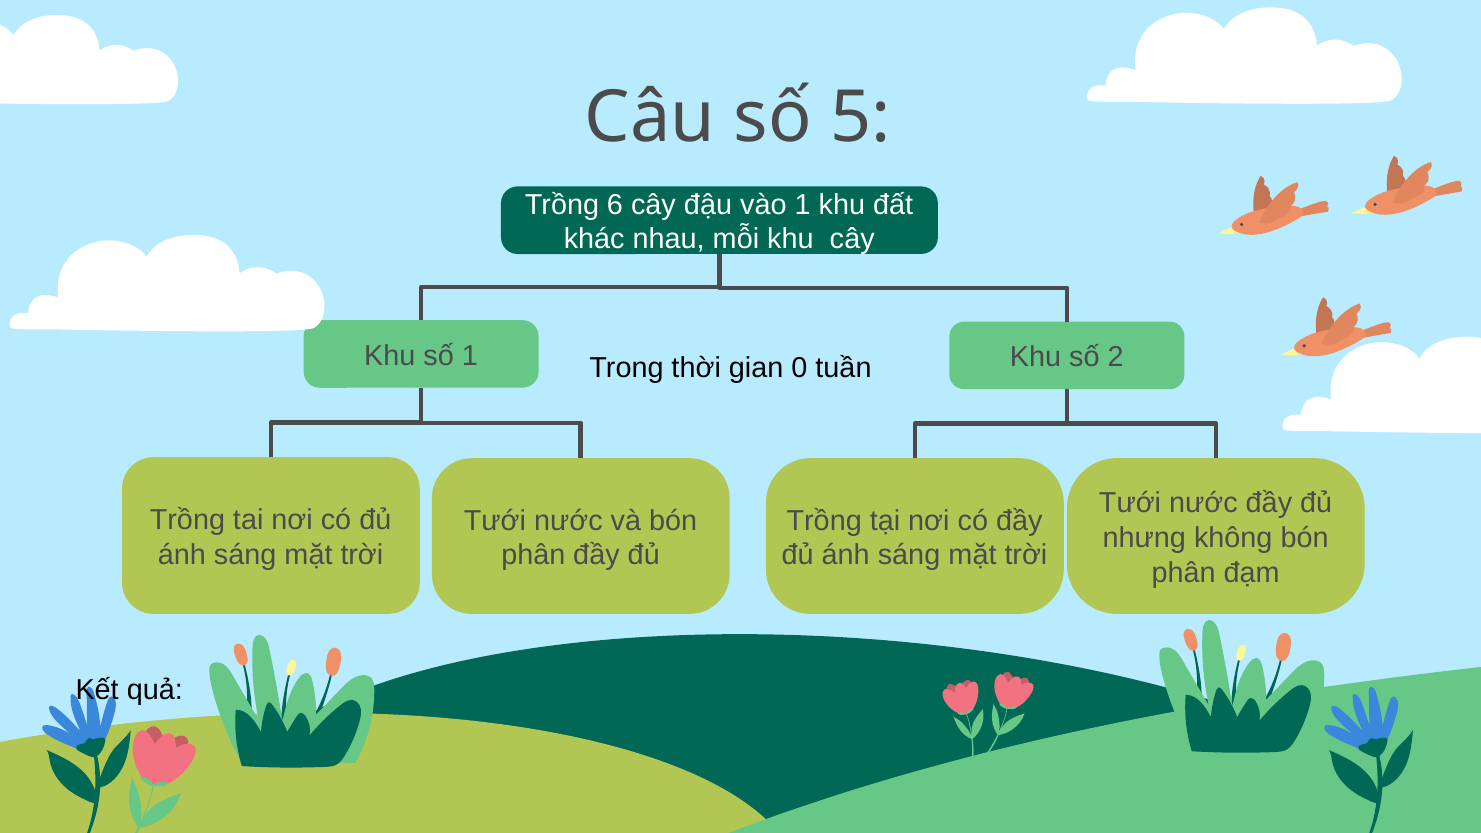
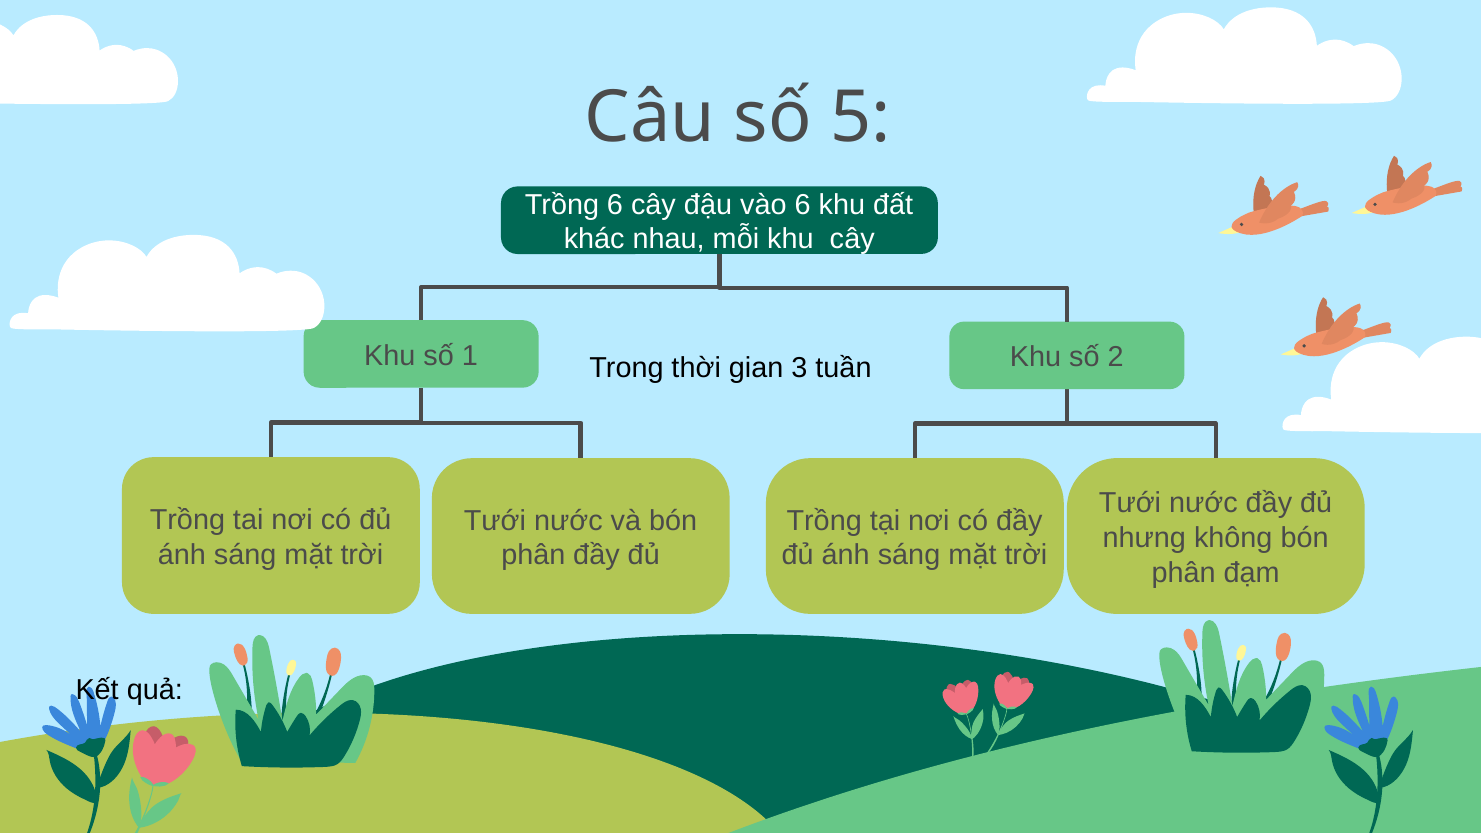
vào 1: 1 -> 6 (803, 205)
0: 0 -> 3 (799, 368)
